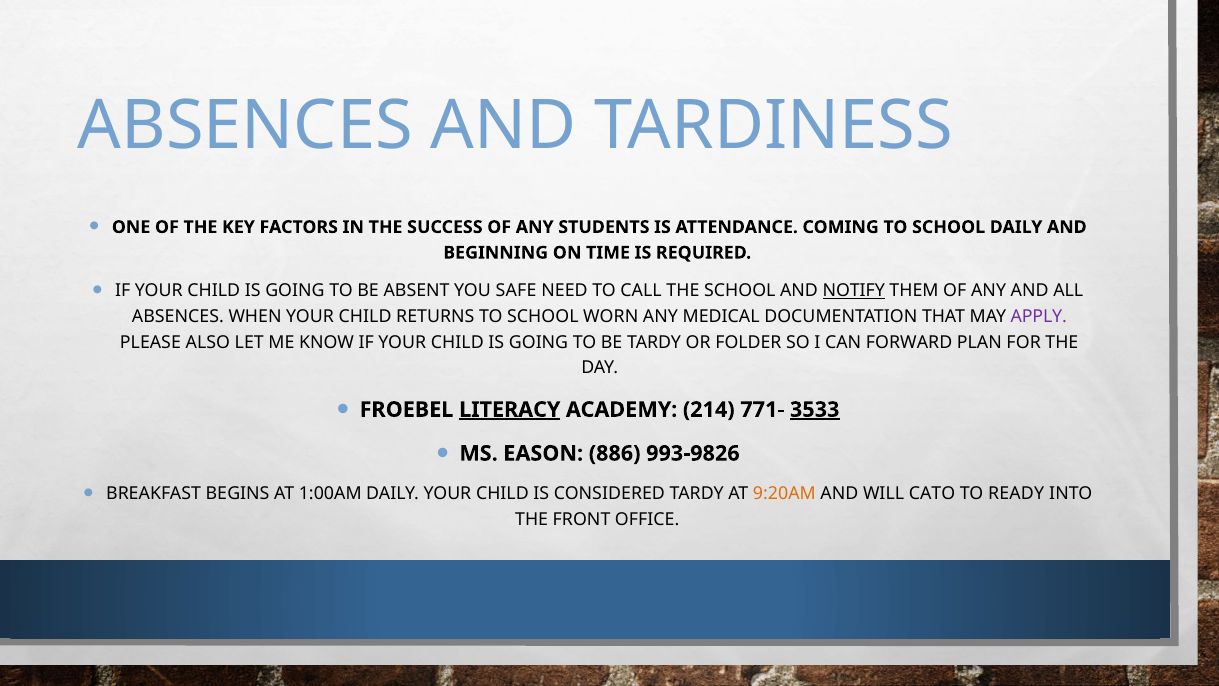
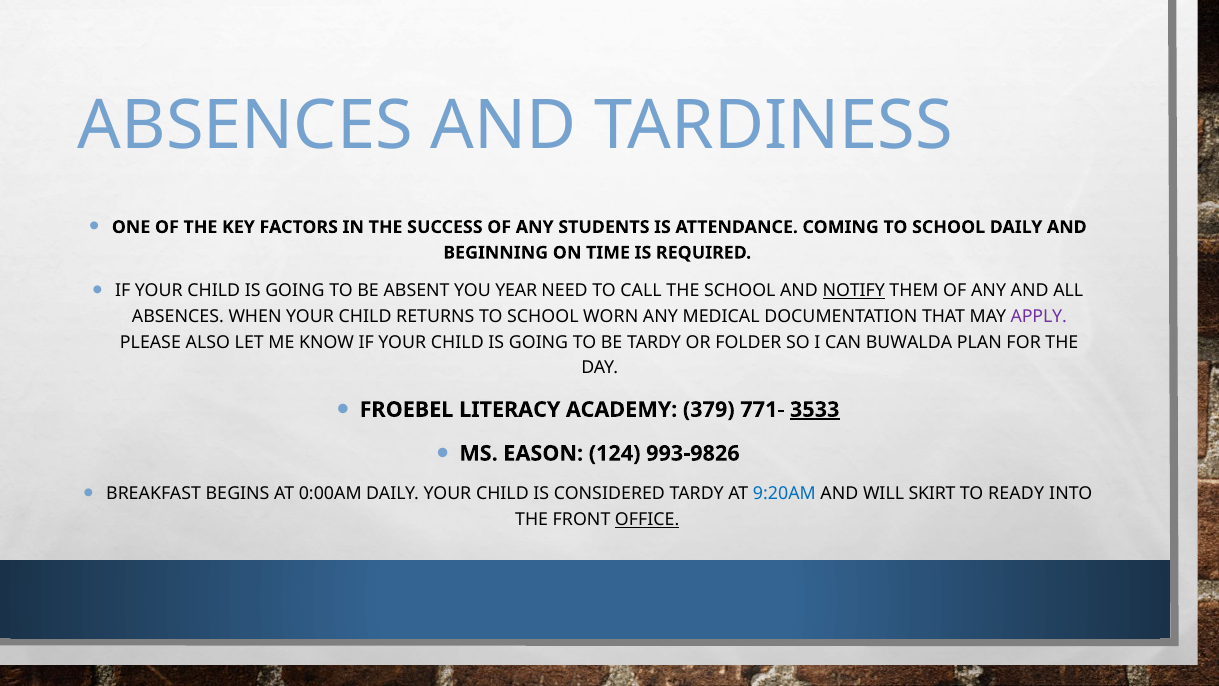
SAFE: SAFE -> YEAR (516, 291)
FORWARD: FORWARD -> BUWALDA (909, 342)
LITERACY underline: present -> none (510, 409)
214: 214 -> 379 (709, 409)
886: 886 -> 124 (615, 453)
1:00AM: 1:00AM -> 0:00AM (330, 494)
9:20AM colour: orange -> blue (784, 494)
CATO: CATO -> SKIRT (932, 494)
OFFICE underline: none -> present (647, 519)
